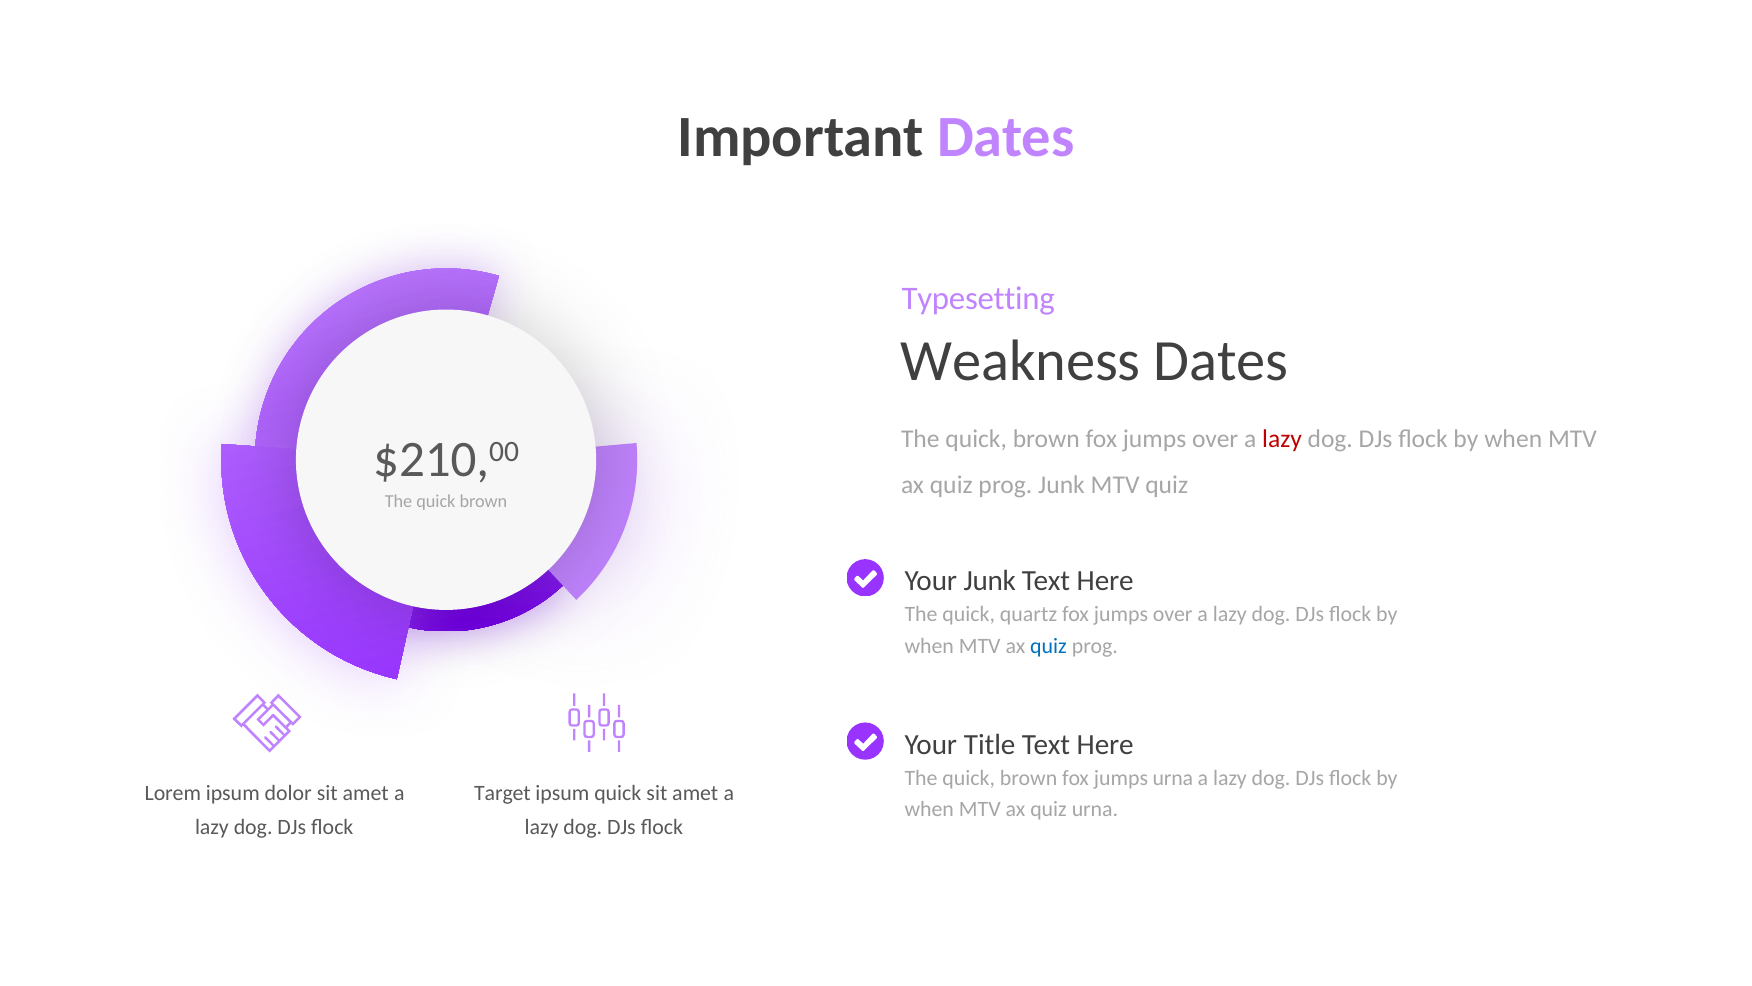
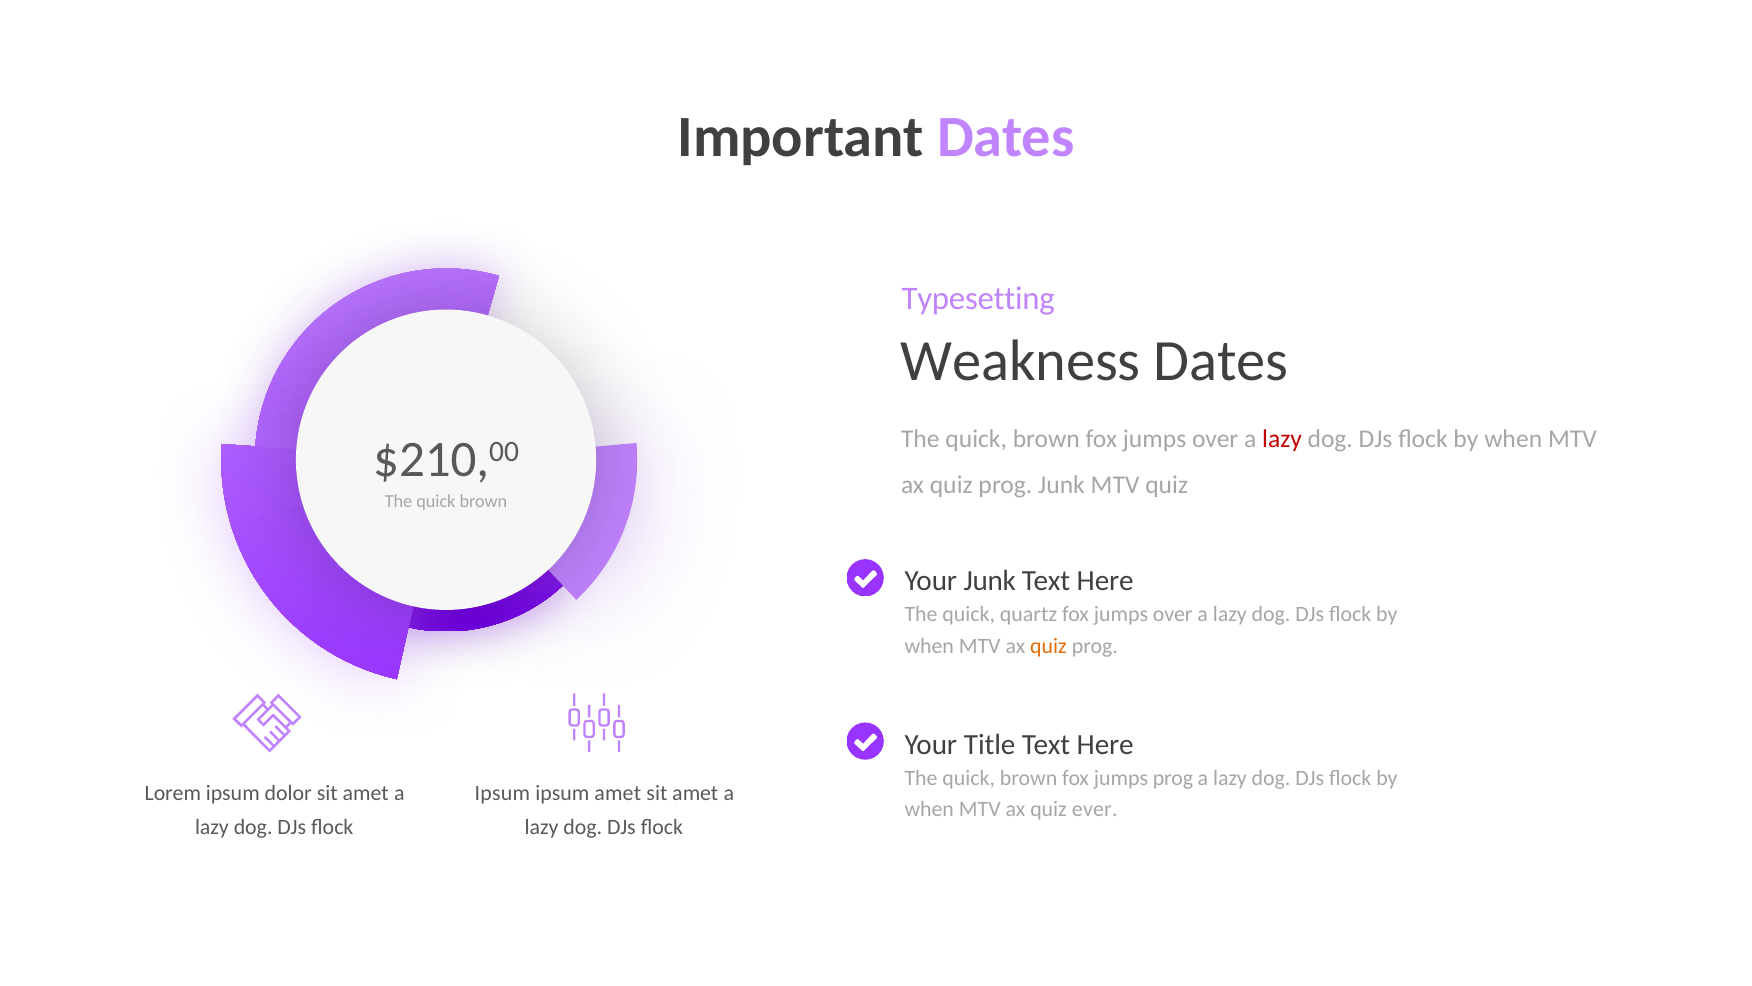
quiz colour: blue -> orange (1049, 646)
jumps urna: urna -> prog (1173, 777)
Target: Target -> Ipsum (502, 793)
ipsum quick: quick -> amet (618, 793)
quiz urna: urna -> ever (1095, 809)
